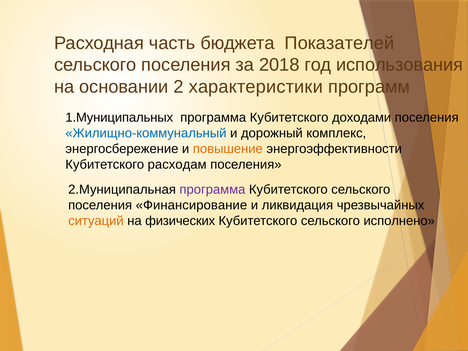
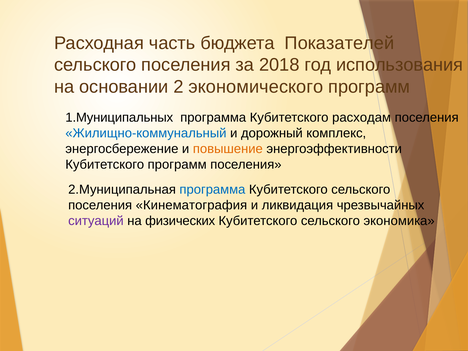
характеристики: характеристики -> экономического (256, 87)
доходами: доходами -> расходам (362, 118)
Кубитетского расходам: расходам -> программ (177, 164)
программа colour: purple -> blue (212, 190)
Финансирование: Финансирование -> Кинематография (191, 205)
ситуаций colour: orange -> purple (96, 221)
исполнено: исполнено -> экономика (399, 221)
